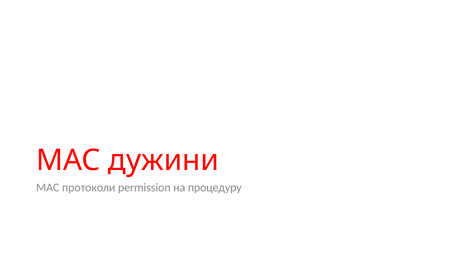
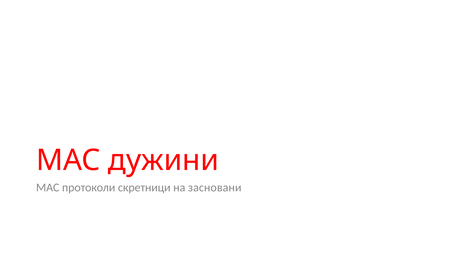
permission: permission -> скретници (144, 187)
процедуру: процедуру -> засновани (215, 187)
